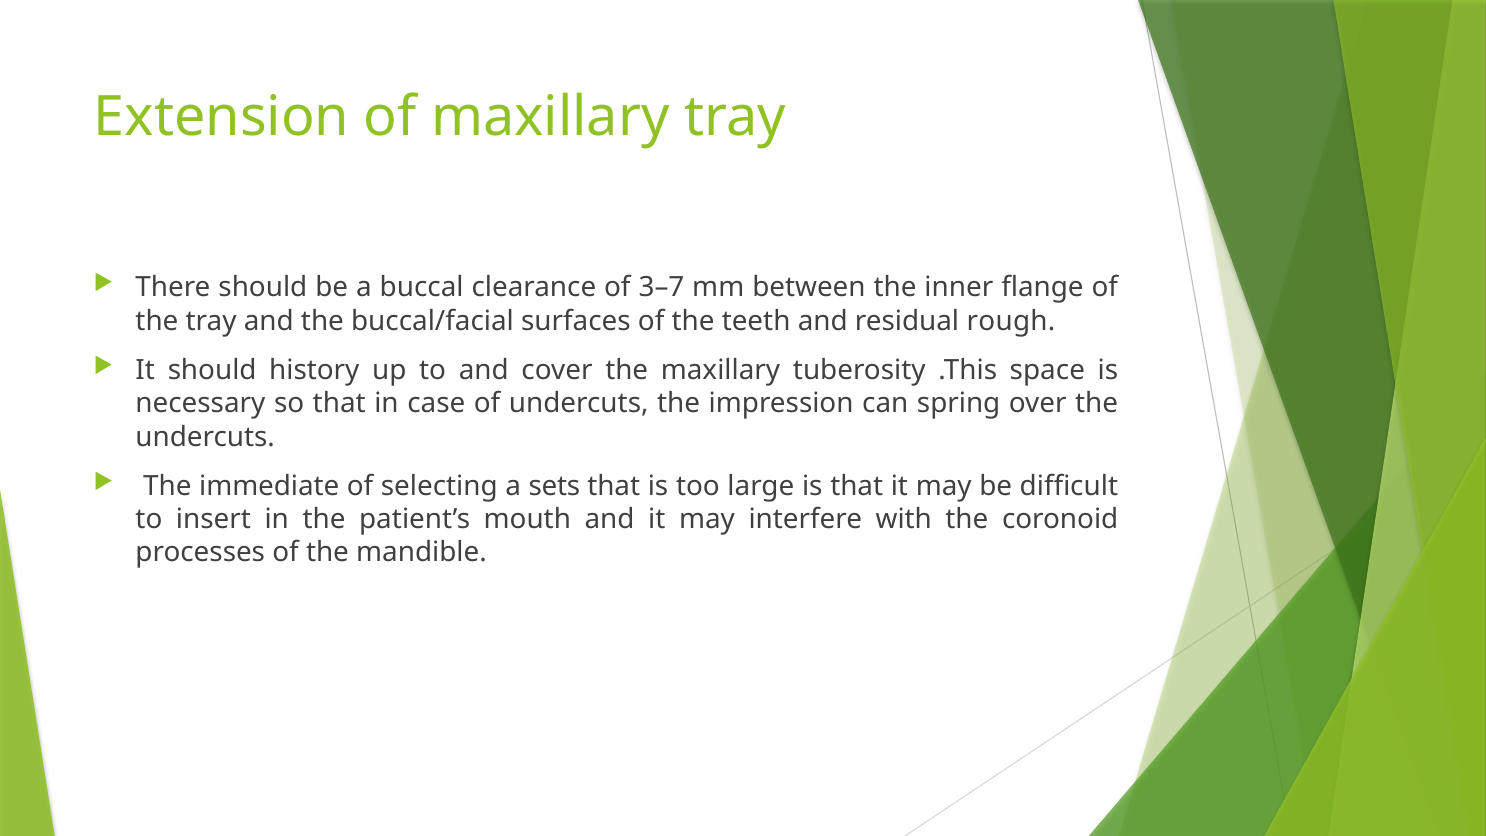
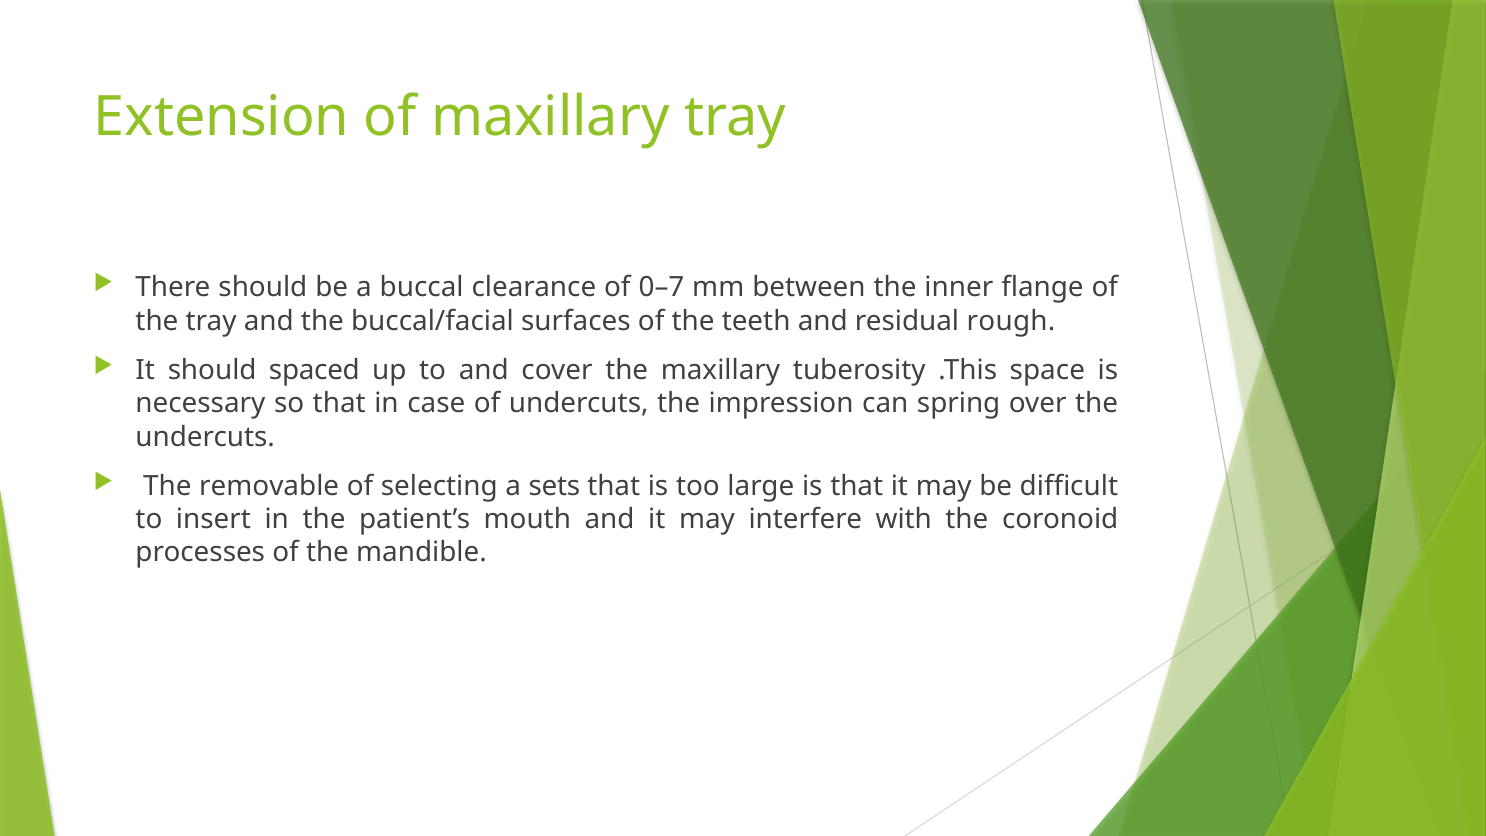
3–7: 3–7 -> 0–7 (661, 288)
history: history -> spaced (314, 370)
immediate: immediate -> removable (269, 486)
